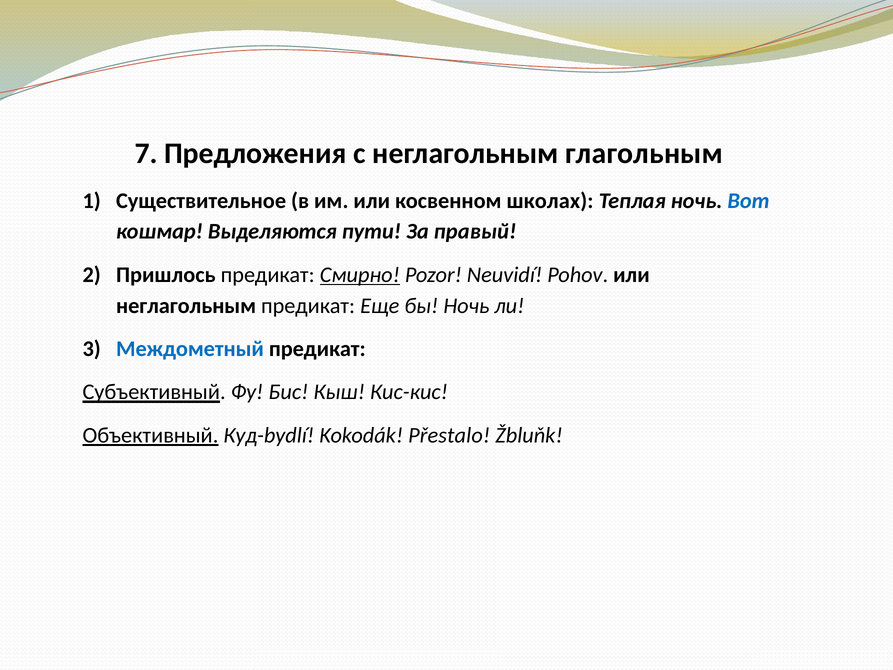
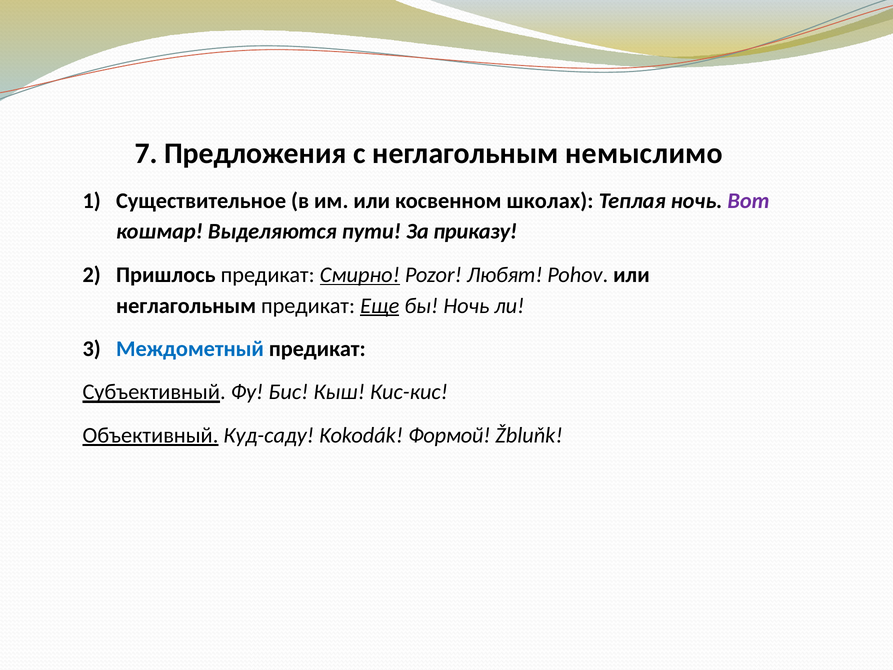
глагольным: глагольным -> немыслимо (644, 154)
Вот colour: blue -> purple (749, 201)
правый: правый -> приказу (475, 232)
Neuvidí: Neuvidí -> Любят (505, 275)
Еще underline: none -> present (380, 306)
Куд-bydlí: Куд-bydlí -> Куд-саду (269, 435)
Přestalo: Přestalo -> Формой (449, 435)
